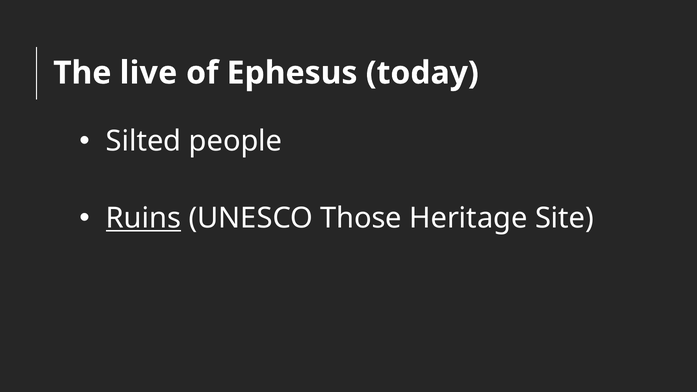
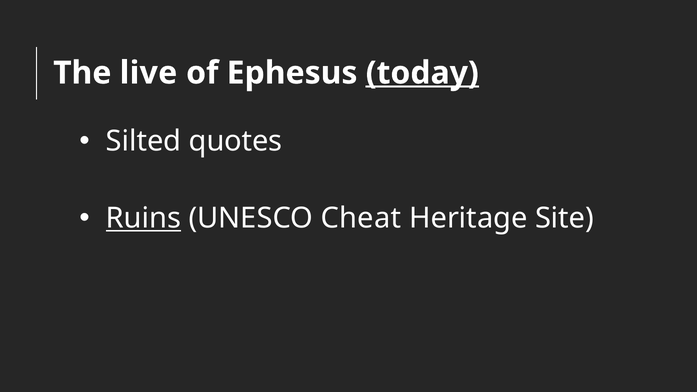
today underline: none -> present (422, 73)
people: people -> quotes (236, 141)
Those: Those -> Cheat (361, 218)
